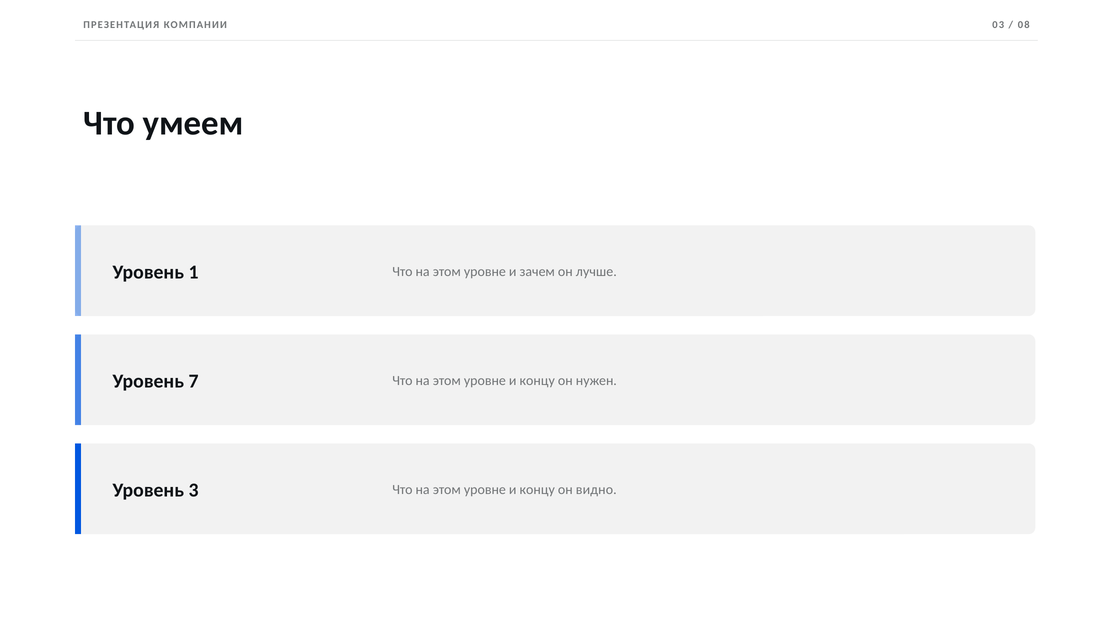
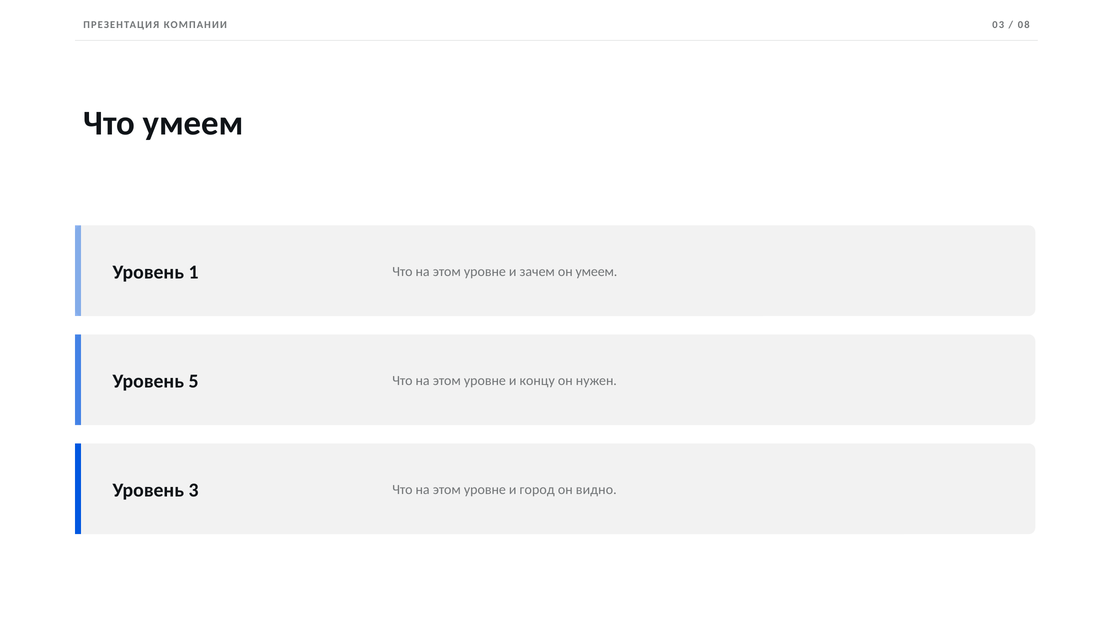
он лучше: лучше -> умеем (596, 272)
7: 7 -> 5 (194, 381)
концу: концу -> город (537, 490)
